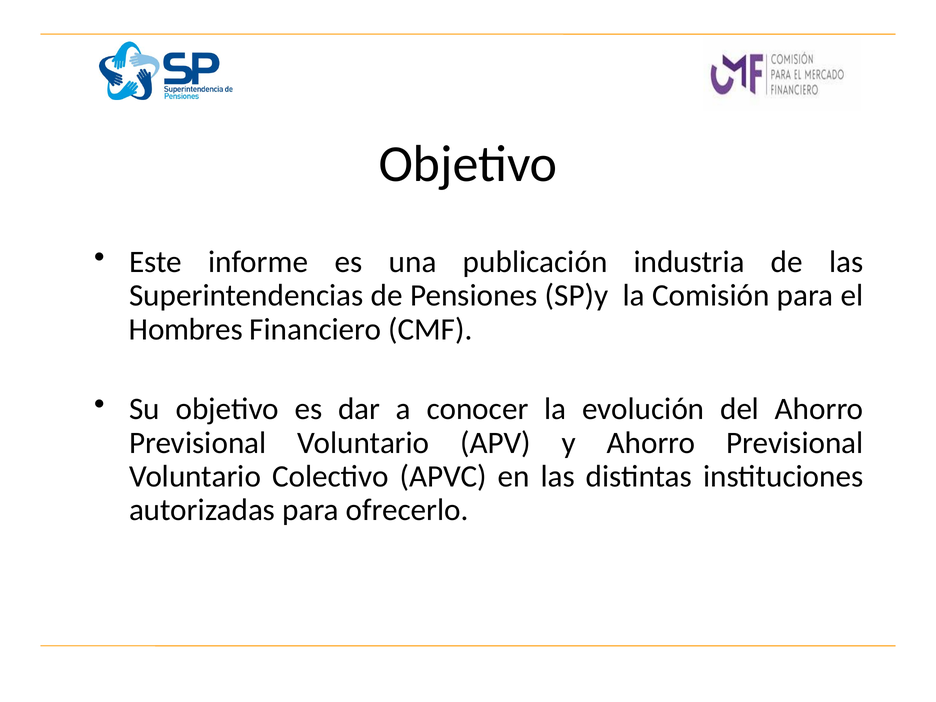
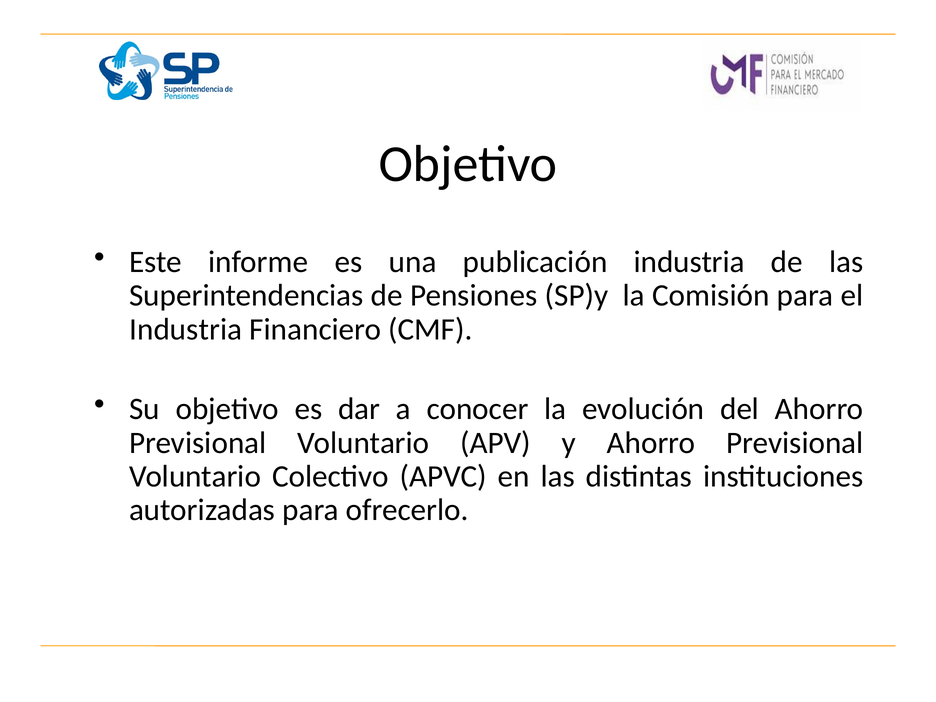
Hombres: Hombres -> Industria (186, 329)
